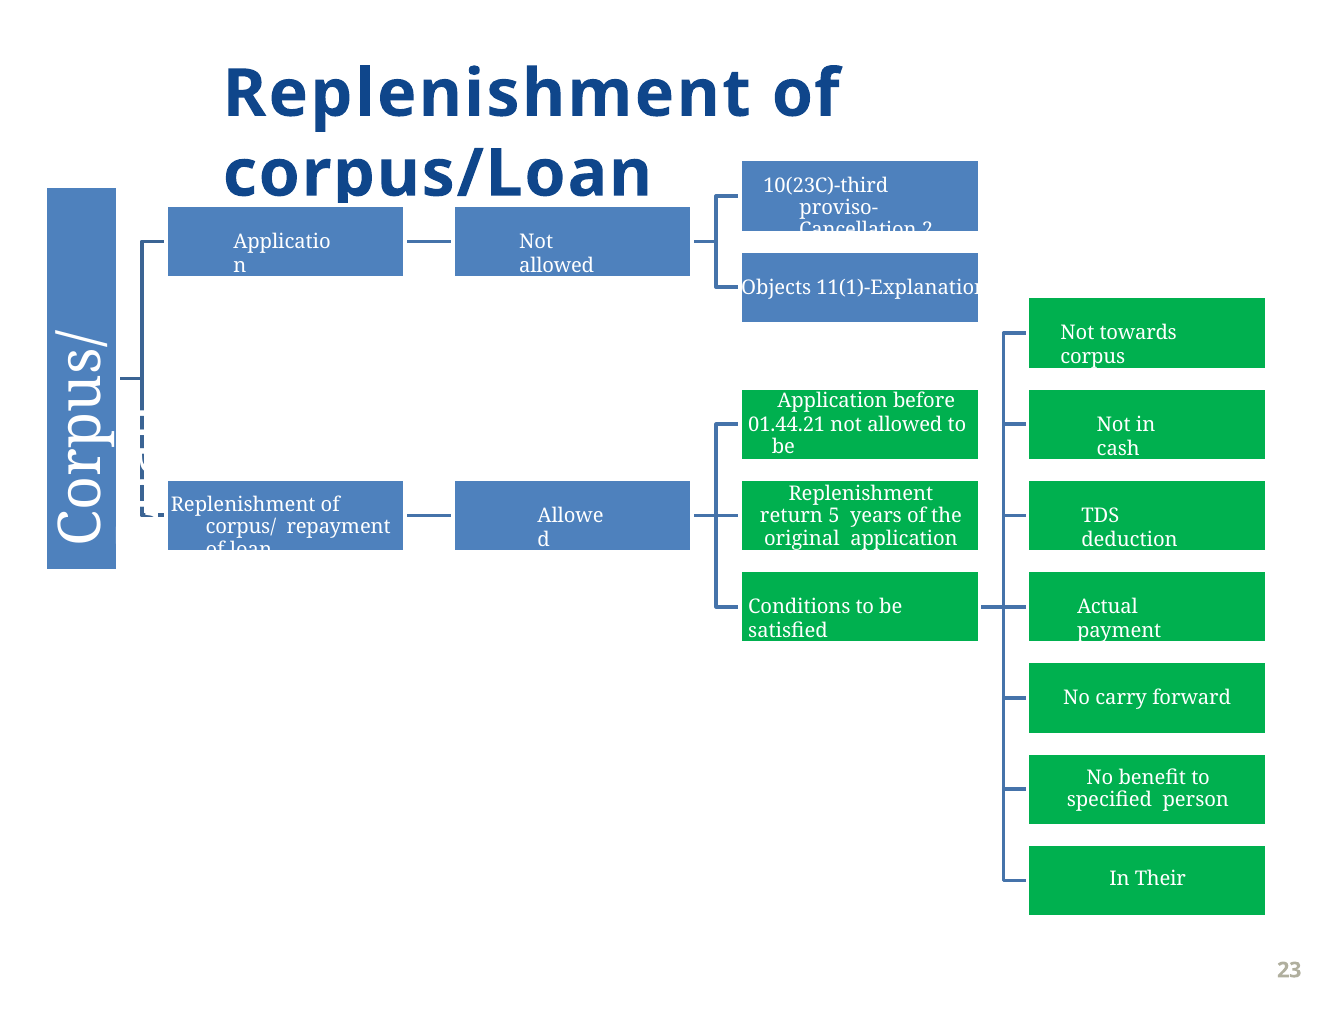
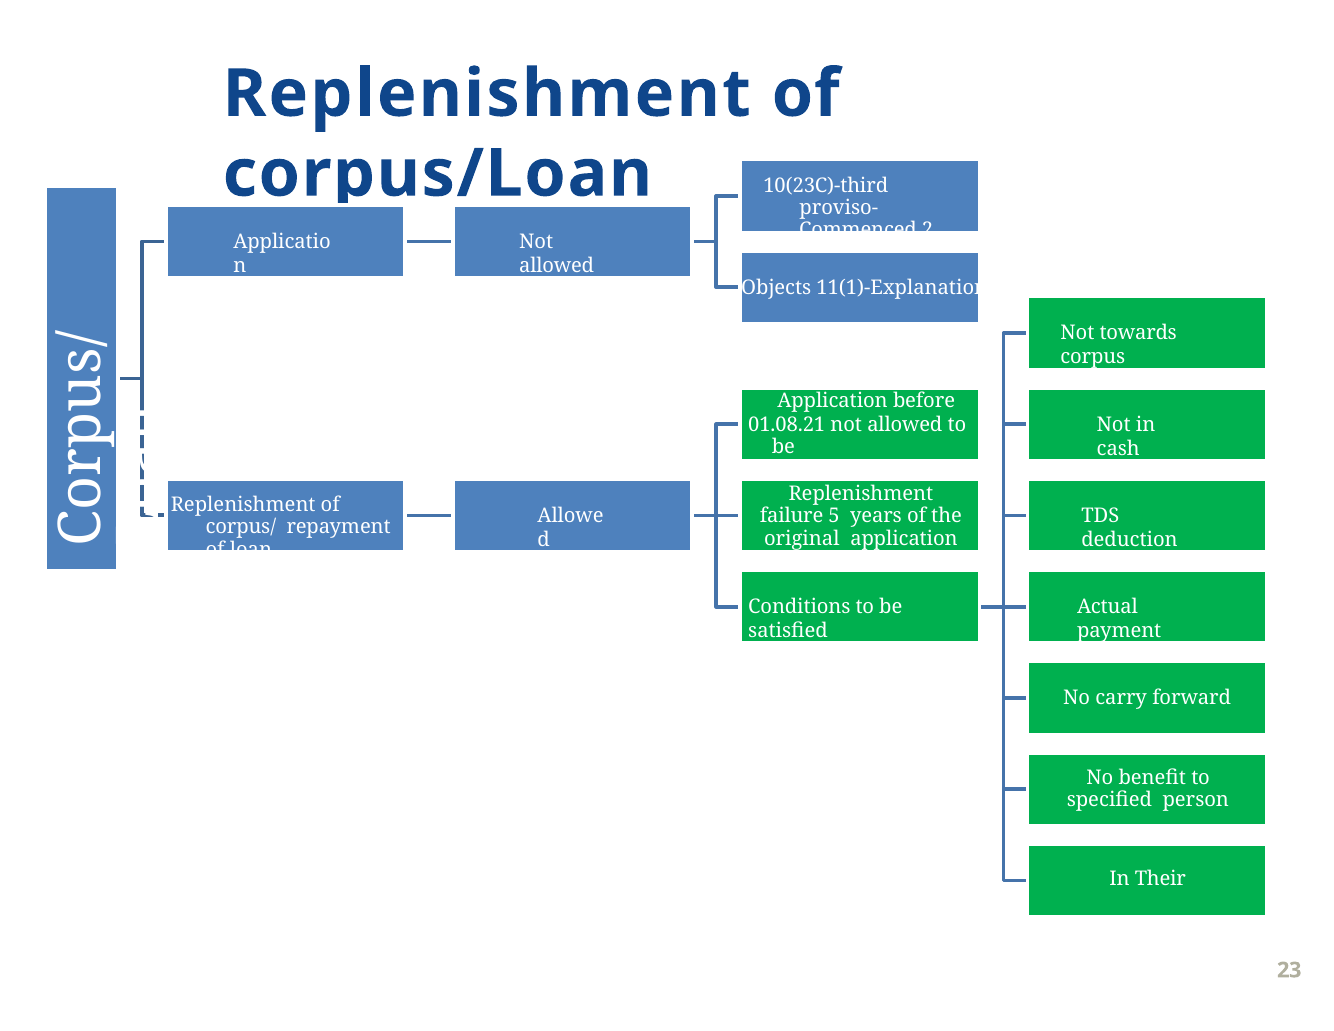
Cancellation: Cancellation -> Commenced (858, 230)
01.44.21: 01.44.21 -> 01.08.21 (787, 425)
return: return -> failure (792, 516)
